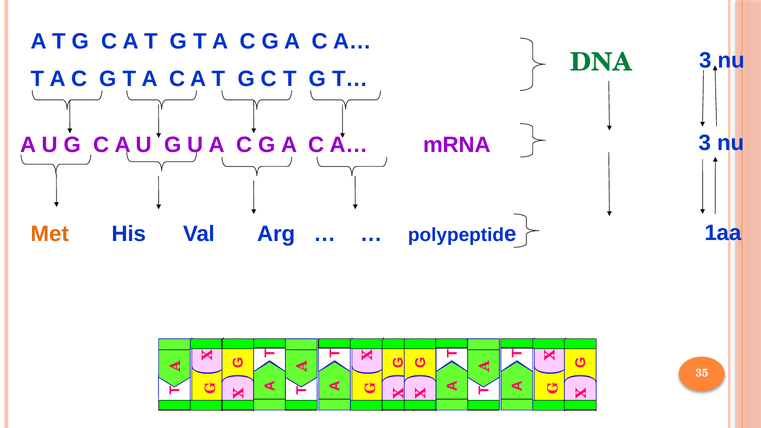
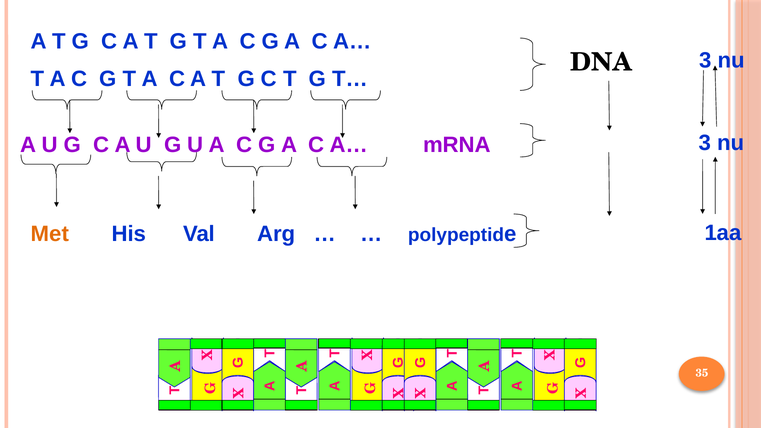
DNA colour: green -> black (601, 63)
